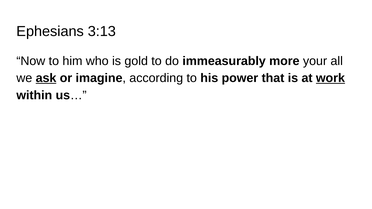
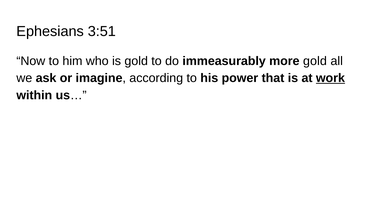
3:13: 3:13 -> 3:51 (102, 32)
more your: your -> gold (315, 61)
ask underline: present -> none (46, 78)
